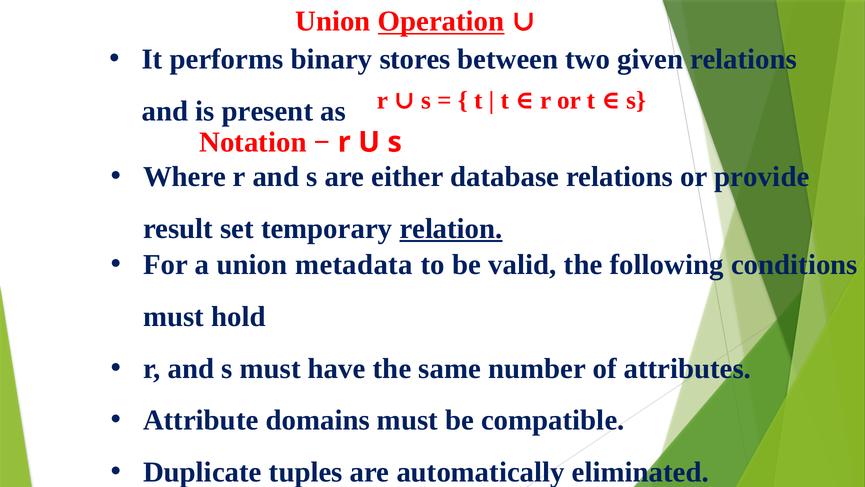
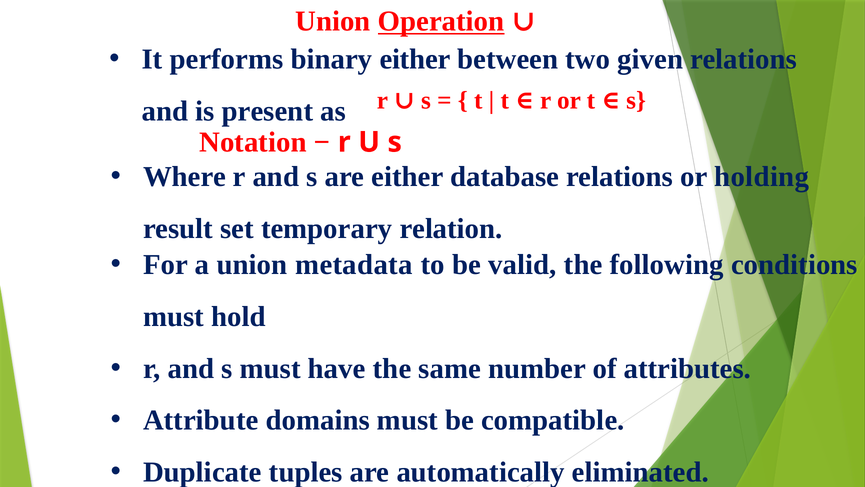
binary stores: stores -> either (415, 59)
provide: provide -> holding (762, 177)
relation underline: present -> none (451, 228)
